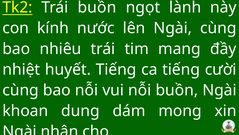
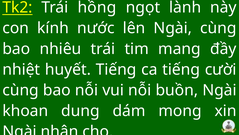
Trái buồn: buồn -> hồng (97, 7)
